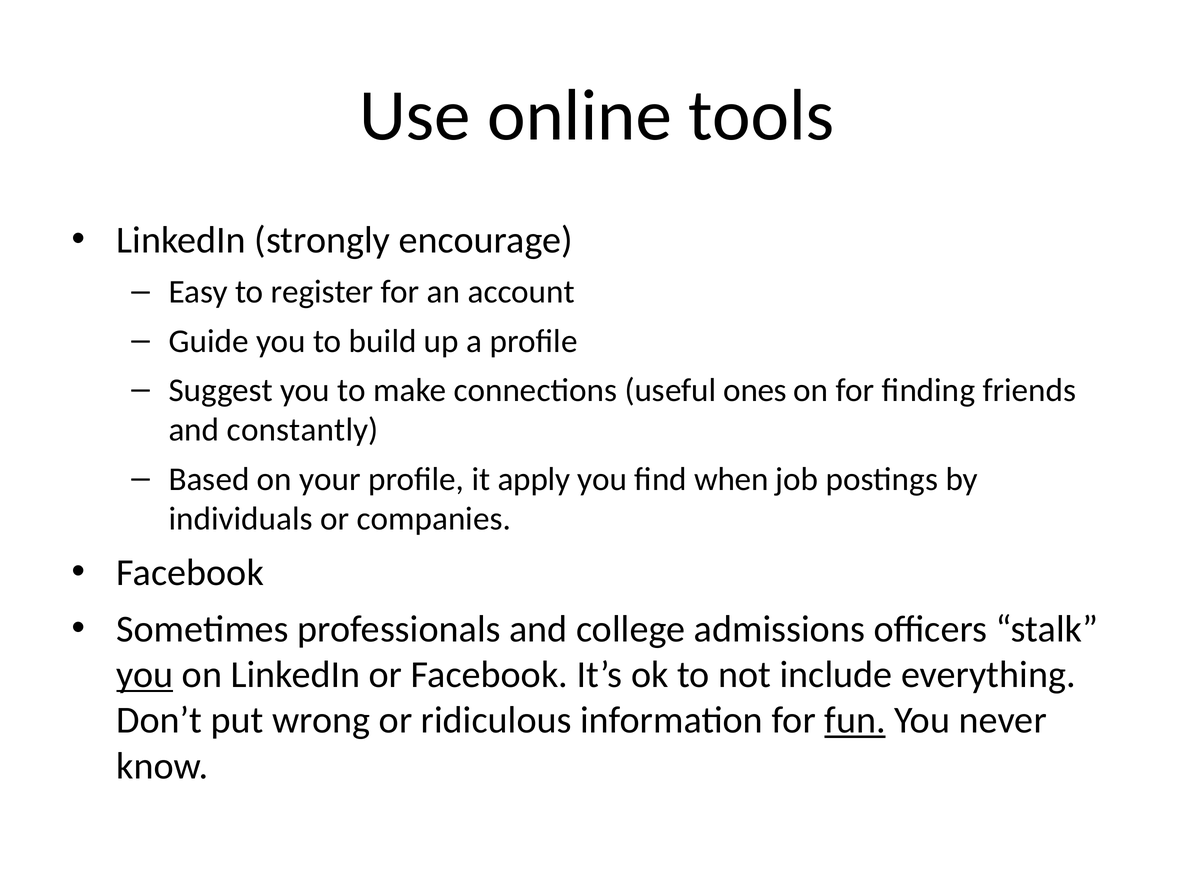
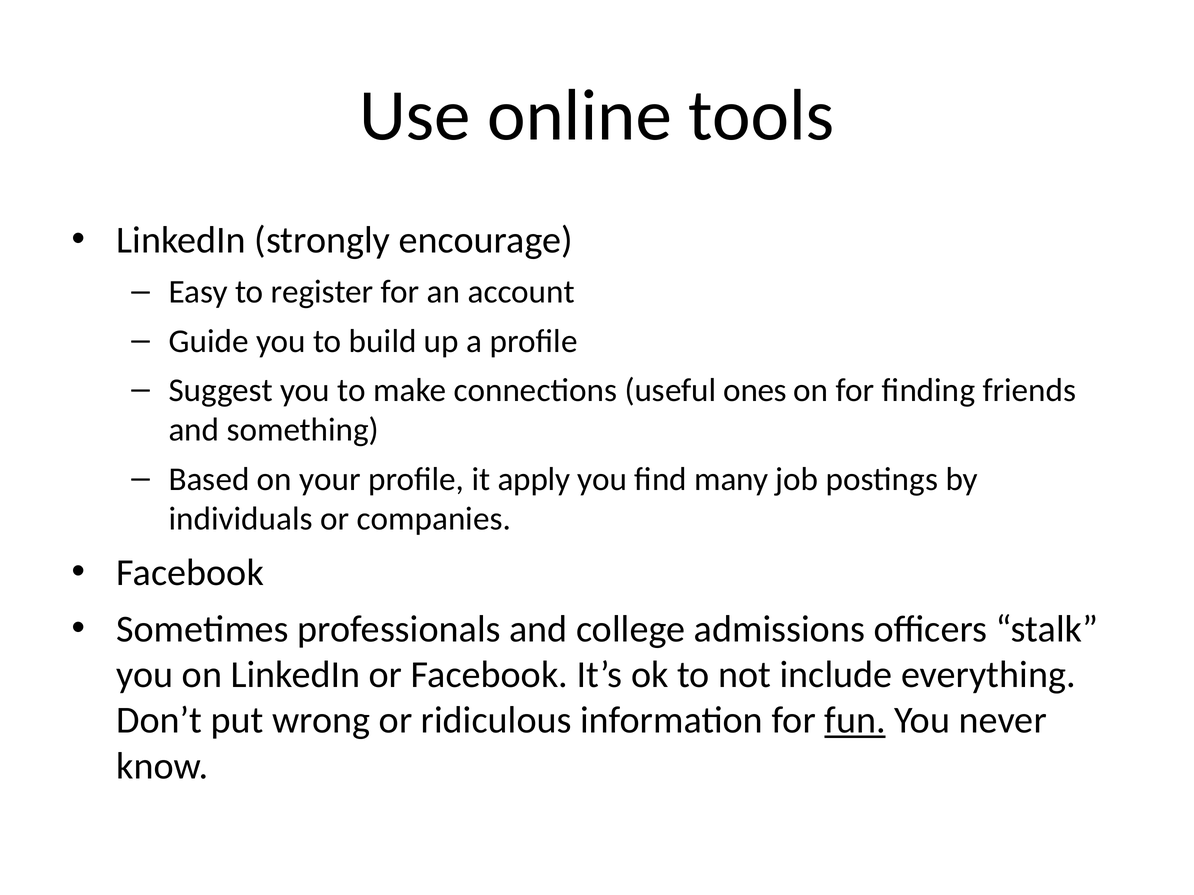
constantly: constantly -> something (303, 430)
when: when -> many (731, 479)
you underline: present -> none (145, 675)
